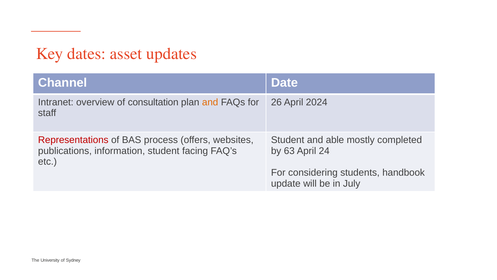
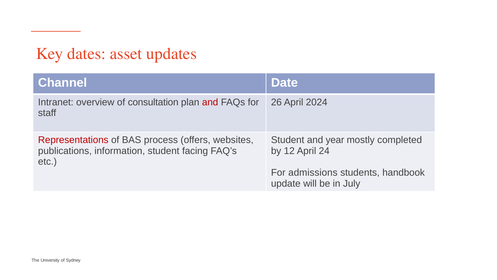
and colour: orange -> red (210, 102)
able: able -> year (335, 140)
63: 63 -> 12 (289, 151)
considering: considering -> admissions (313, 172)
